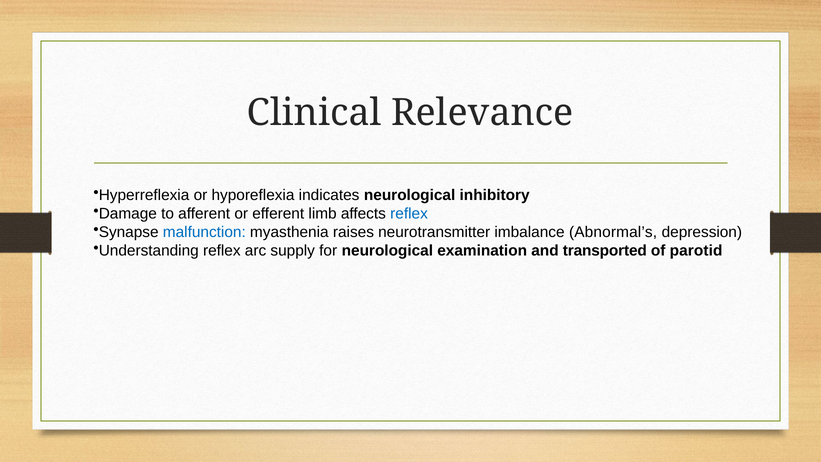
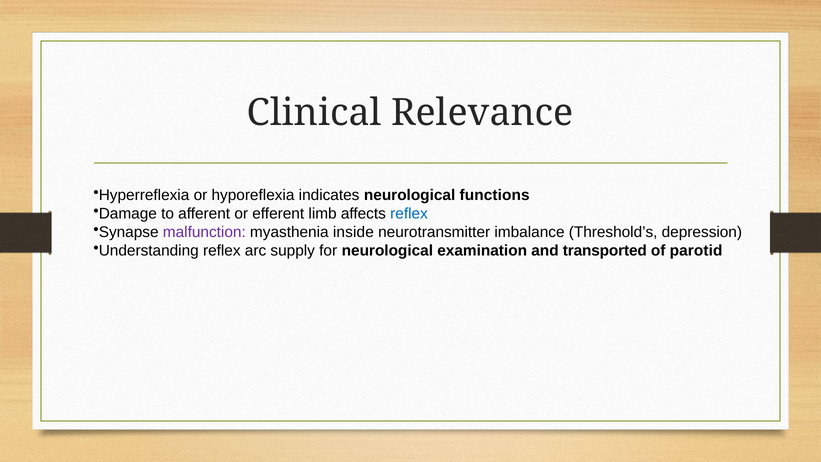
inhibitory: inhibitory -> functions (495, 195)
malfunction colour: blue -> purple (204, 232)
raises: raises -> inside (353, 232)
Abnormal’s: Abnormal’s -> Threshold’s (613, 232)
